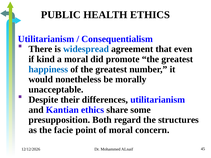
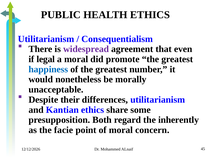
widespread colour: blue -> purple (86, 49)
kind: kind -> legal (46, 59)
structures: structures -> inherently (179, 120)
